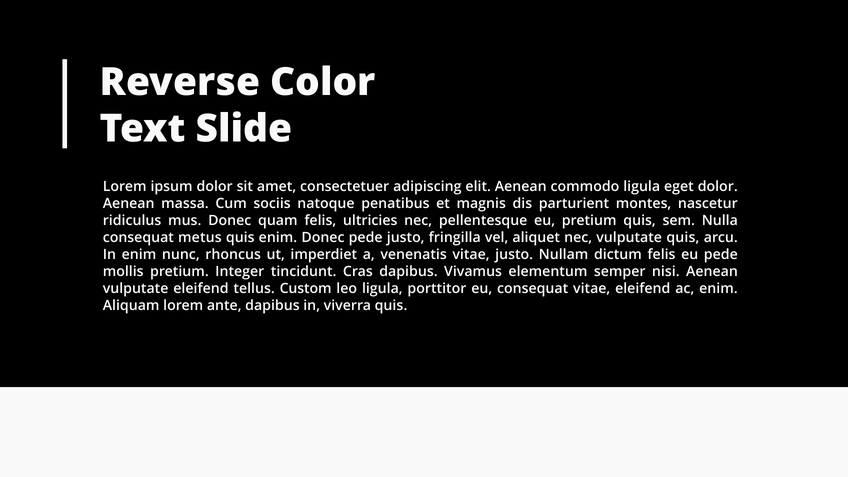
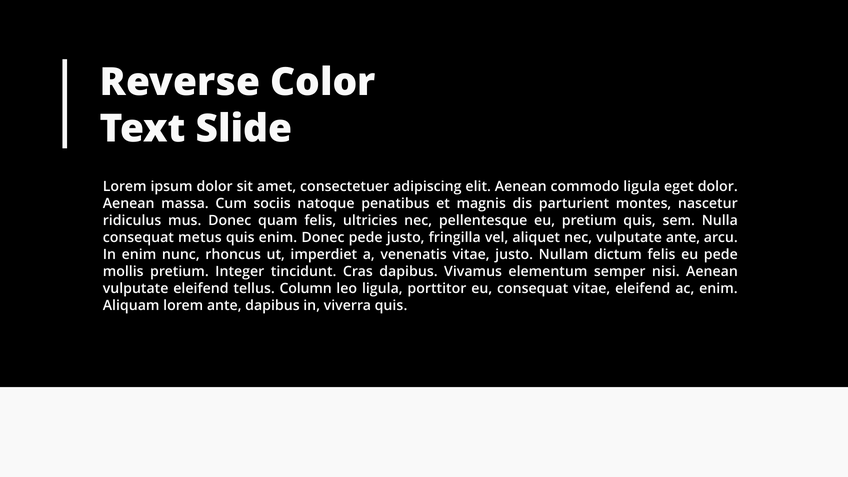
vulputate quis: quis -> ante (683, 237)
Custom: Custom -> Column (306, 288)
